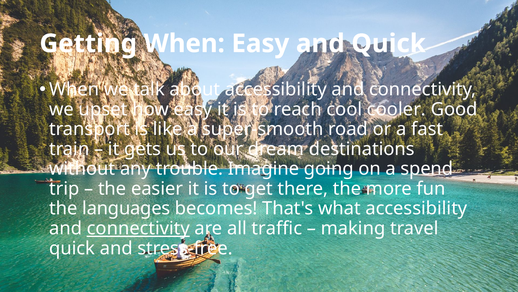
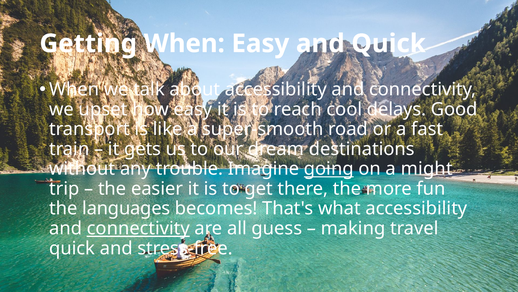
cooler: cooler -> delays (397, 109)
going underline: none -> present (329, 169)
spend: spend -> might (427, 169)
traffic: traffic -> guess (277, 228)
